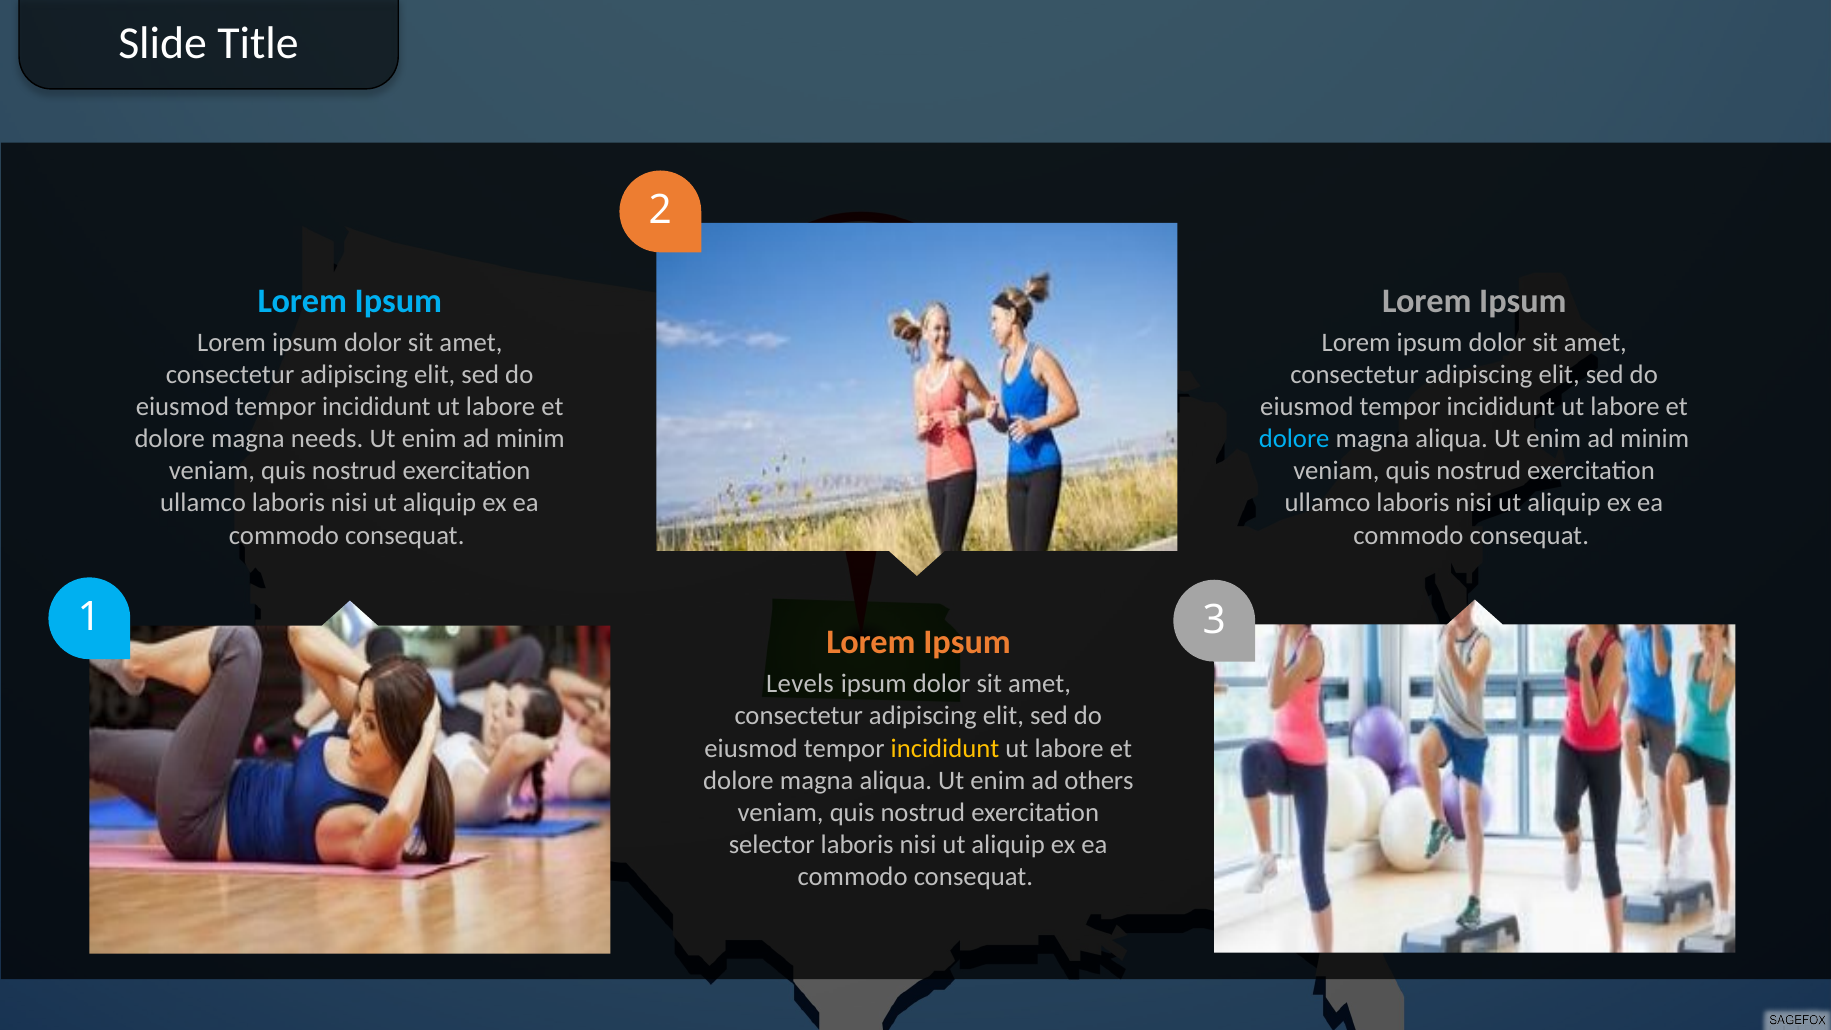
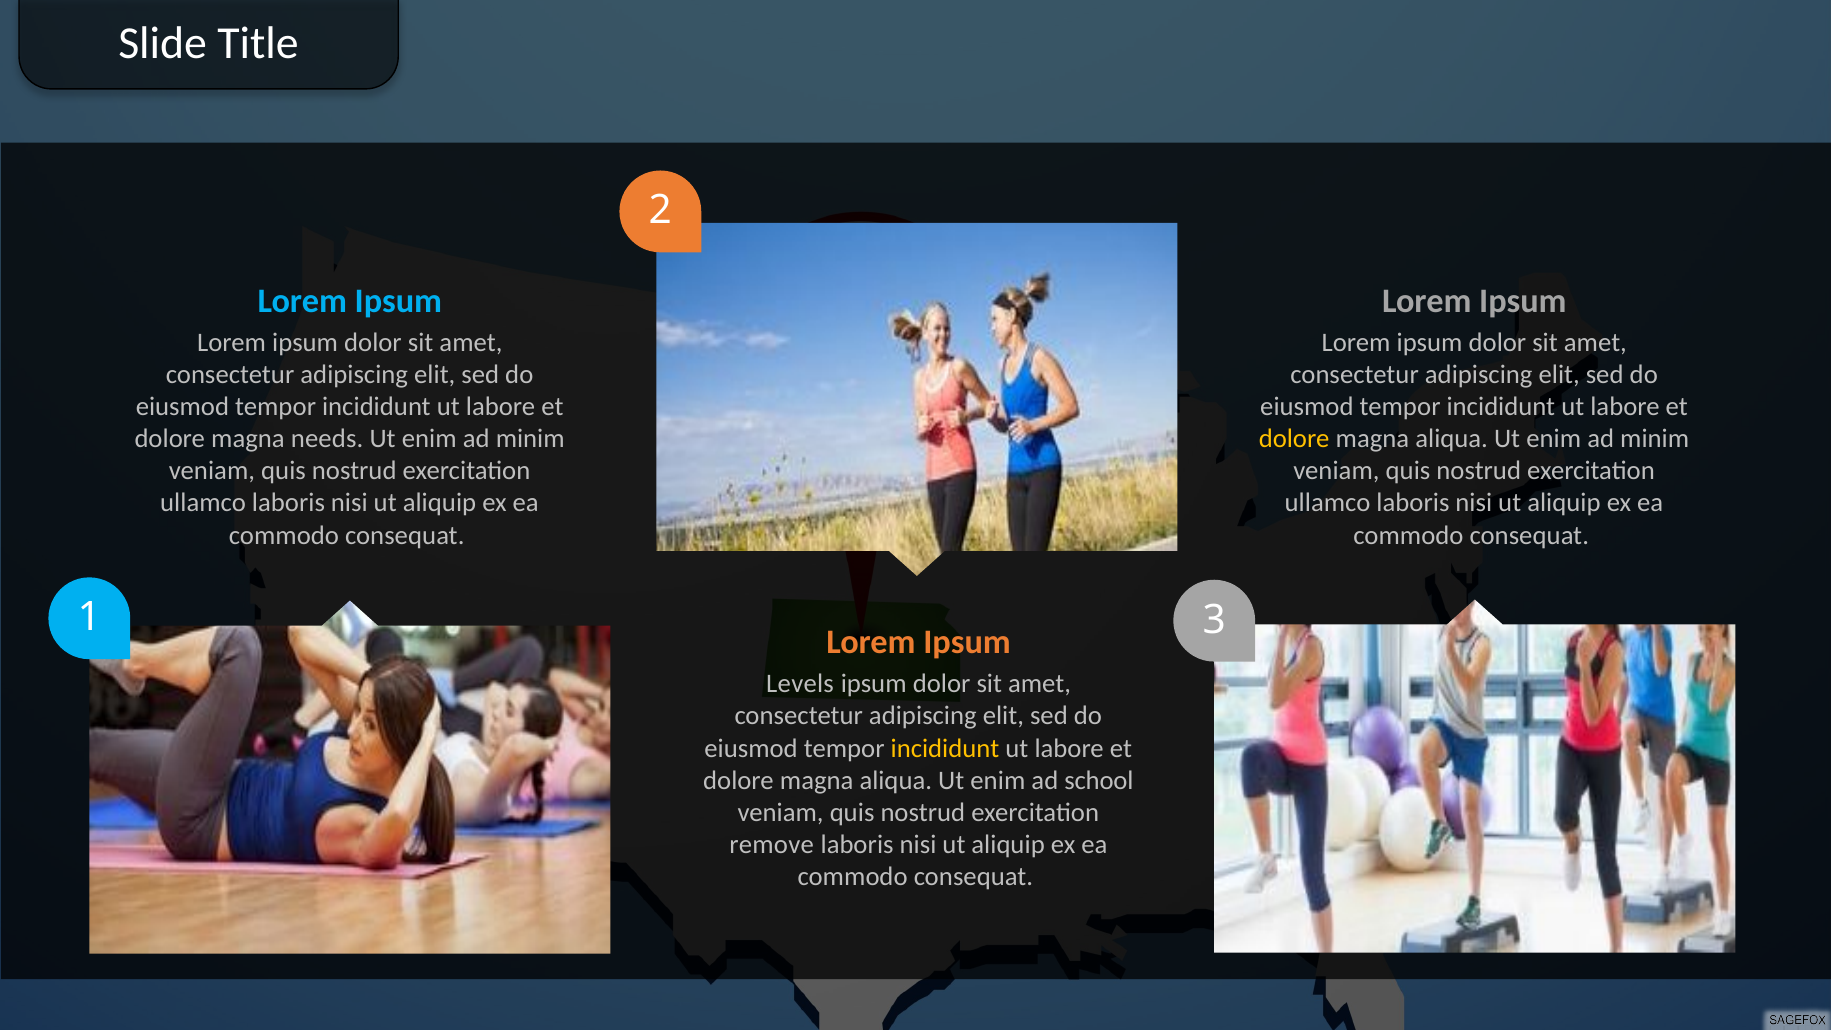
dolore colour: light blue -> yellow (1294, 439)
others: others -> school (1099, 780)
selector: selector -> remove (772, 844)
